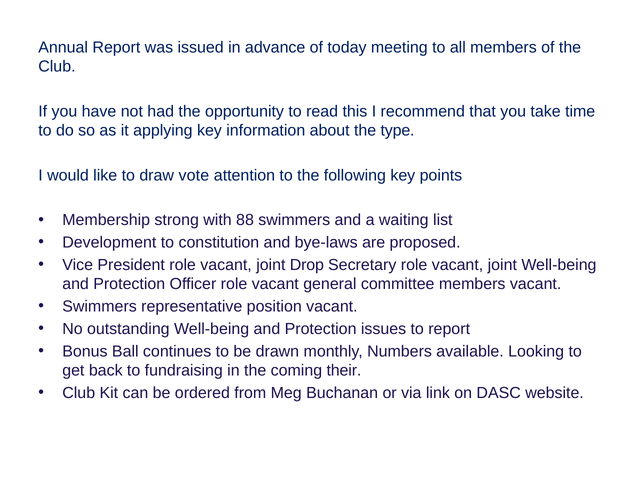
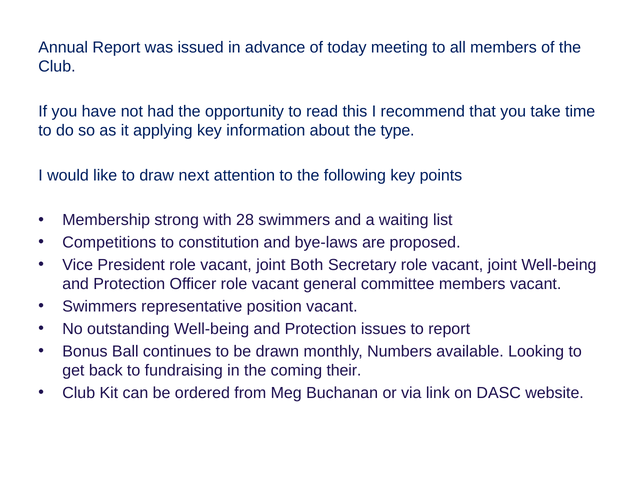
vote: vote -> next (194, 175)
88: 88 -> 28 (245, 220)
Development: Development -> Competitions (109, 242)
Drop: Drop -> Both (307, 264)
